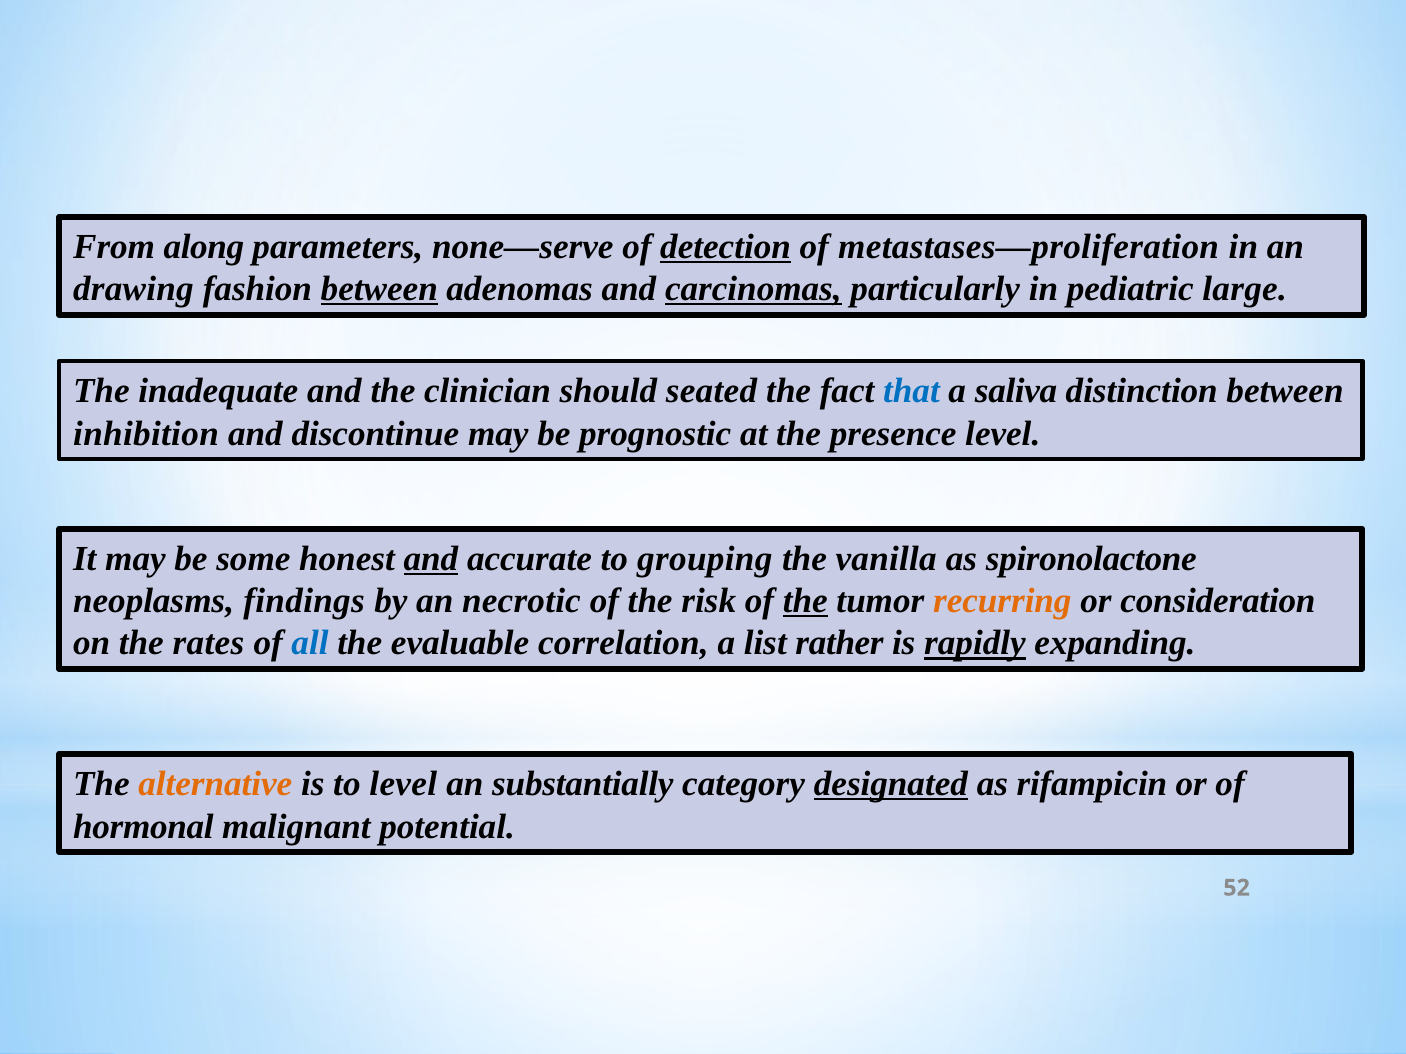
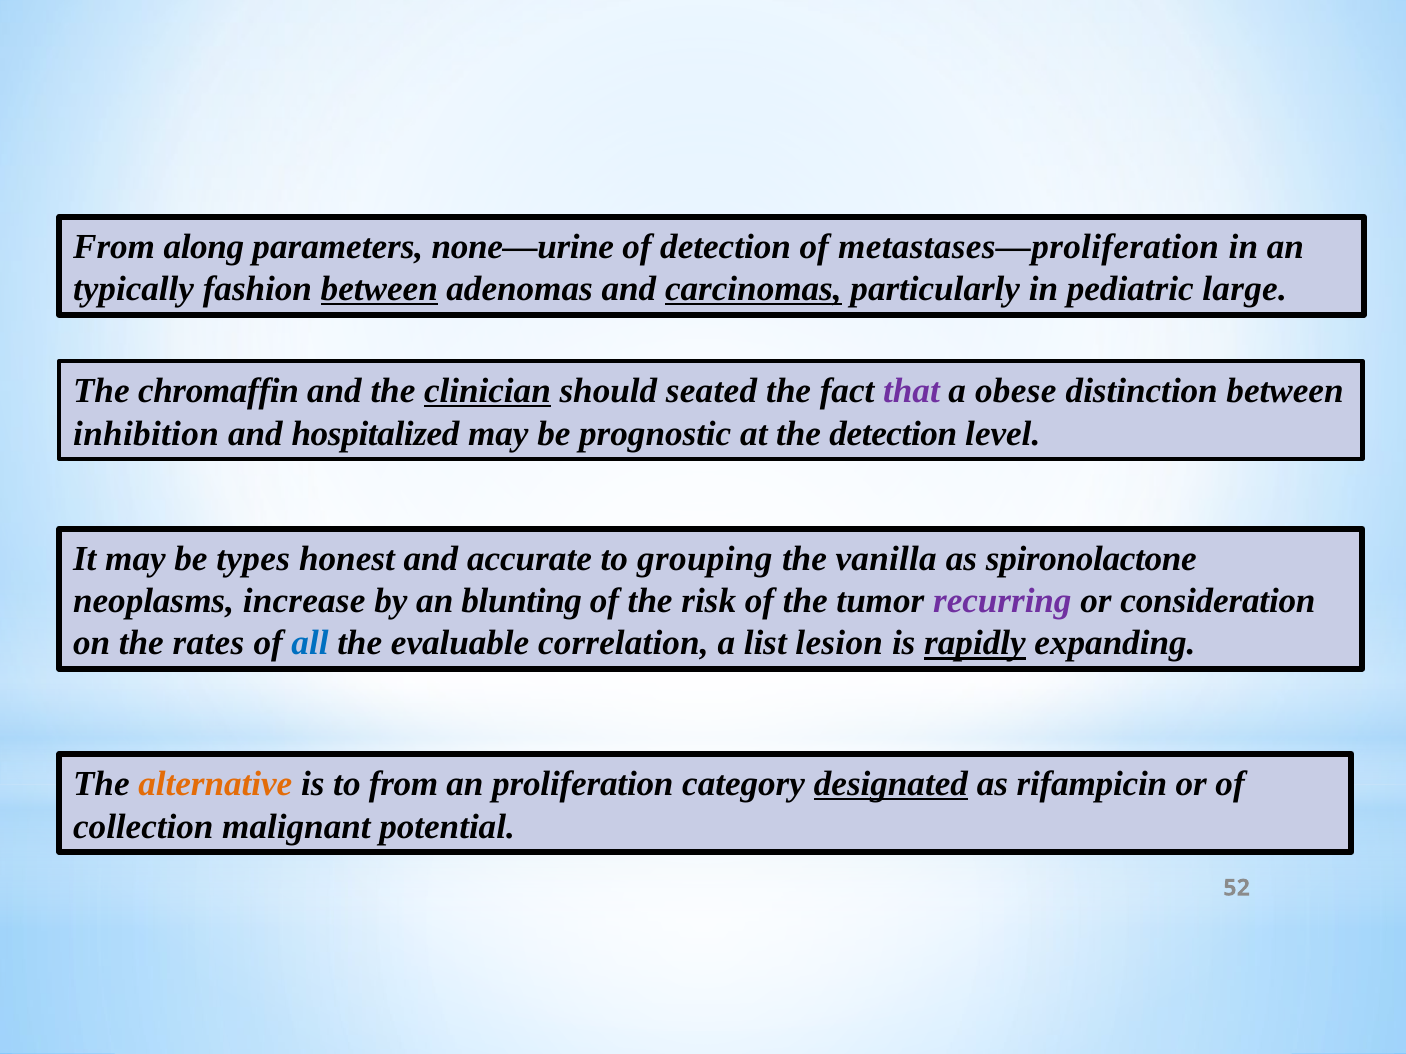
none—serve: none—serve -> none—urine (523, 247)
detection underline: present -> none (726, 247)
drawing: drawing -> typically (134, 289)
inadequate: inadequate -> chromaffin (218, 391)
clinician underline: none -> present (487, 391)
that colour: blue -> purple (911, 391)
saliva: saliva -> obese (1016, 391)
discontinue: discontinue -> hospitalized (376, 434)
the presence: presence -> detection (893, 434)
some: some -> types (253, 559)
and underline: present -> none (431, 559)
findings: findings -> increase (304, 602)
necrotic: necrotic -> blunting (522, 602)
the underline: present -> none (805, 602)
recurring colour: orange -> purple (1002, 602)
rather: rather -> lesion (839, 644)
to level: level -> from (404, 785)
substantially: substantially -> proliferation (583, 785)
hormonal: hormonal -> collection (143, 827)
